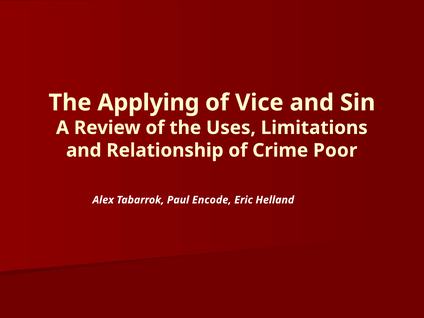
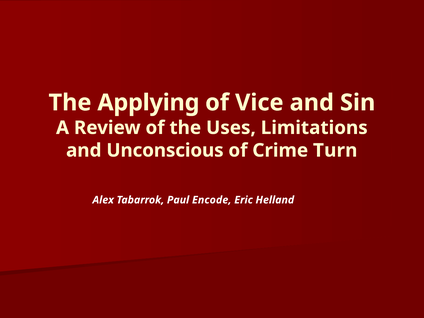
Relationship: Relationship -> Unconscious (165, 150)
Poor: Poor -> Turn (335, 150)
